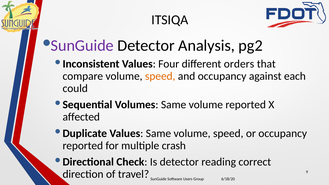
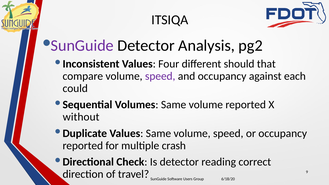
orders: orders -> should (239, 64)
speed colour: orange -> purple (160, 76)
affected: affected -> without (81, 117)
